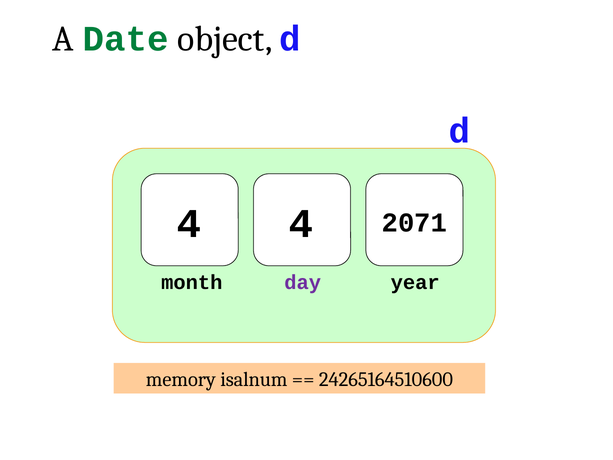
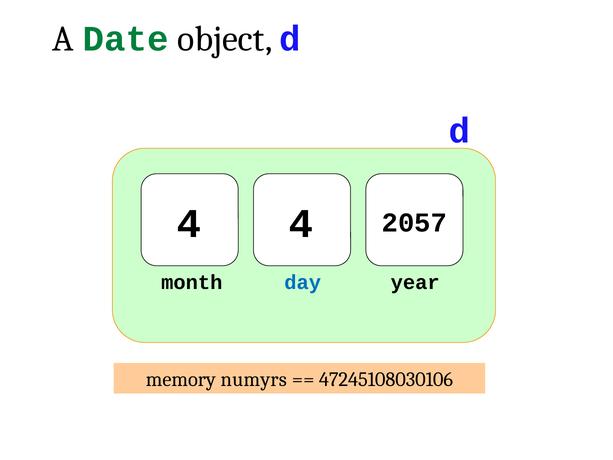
2071: 2071 -> 2057 (414, 223)
day colour: purple -> blue (303, 282)
isalnum: isalnum -> numyrs (254, 379)
24265164510600: 24265164510600 -> 47245108030106 (386, 379)
